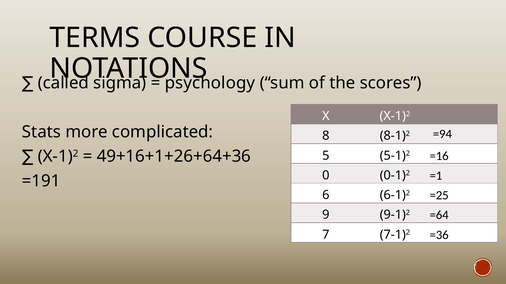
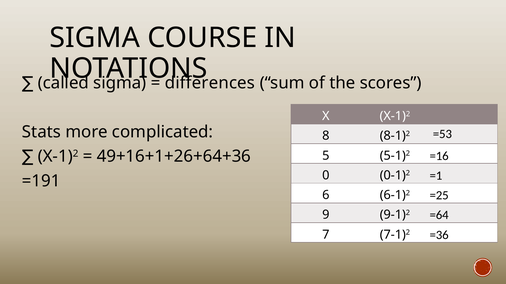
TERMS: TERMS -> SIGMA (95, 38)
psychology: psychology -> differences (210, 83)
=94: =94 -> =53 (442, 134)
